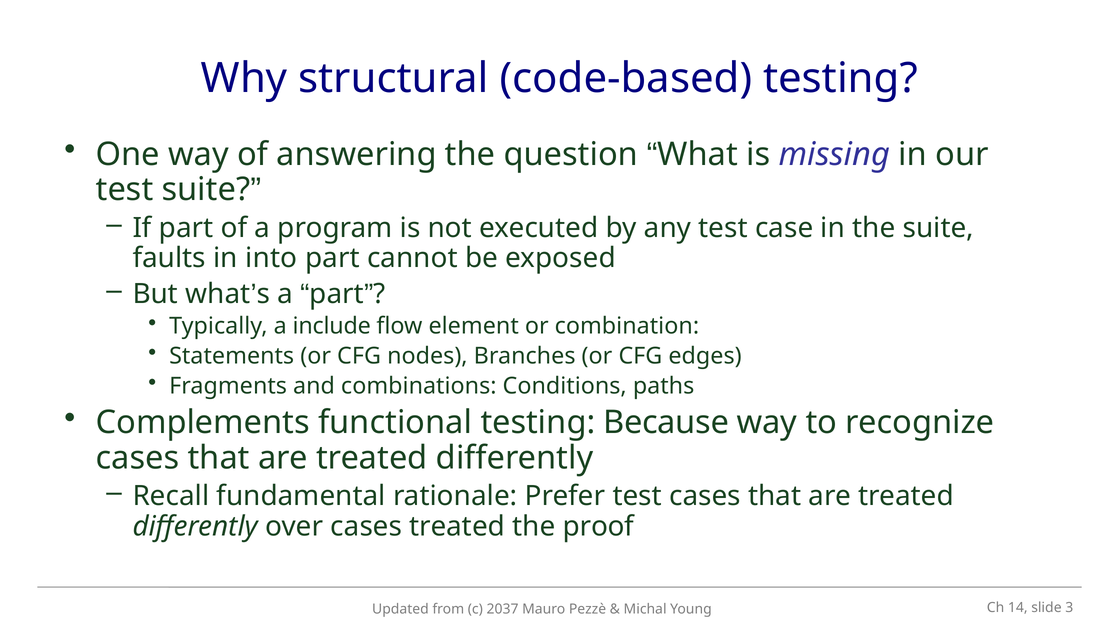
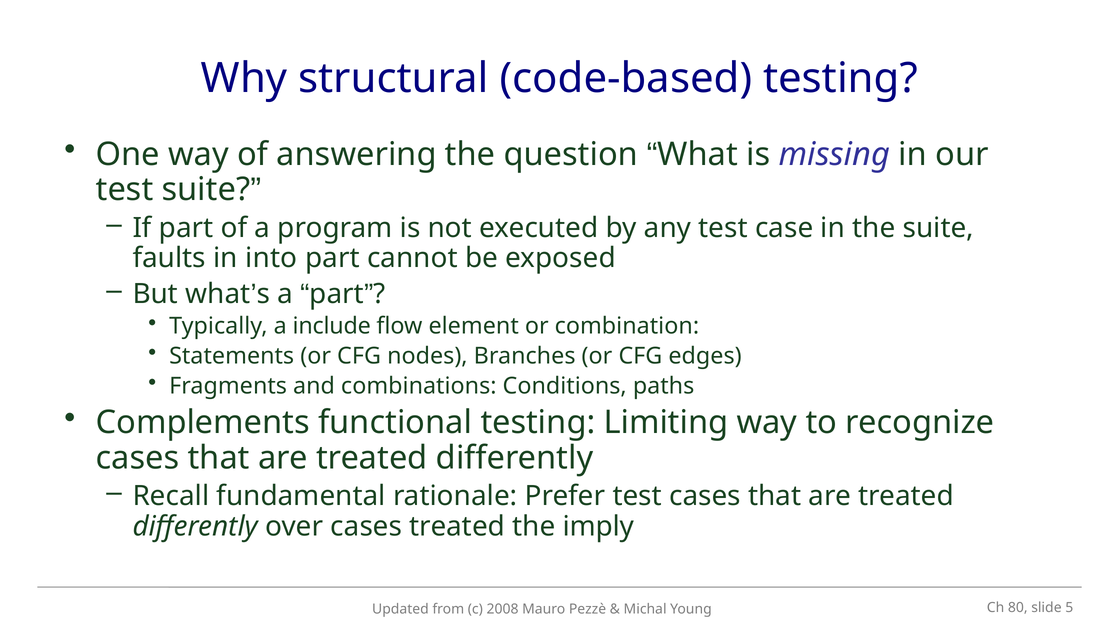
Because: Because -> Limiting (666, 423)
proof: proof -> imply (598, 527)
2037: 2037 -> 2008 (503, 610)
14: 14 -> 80 (1018, 608)
3: 3 -> 5 (1069, 608)
